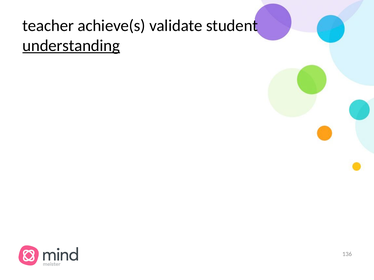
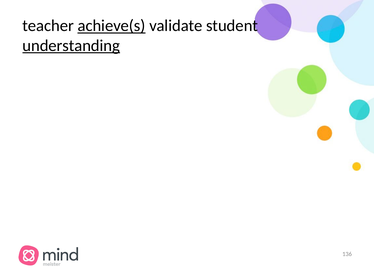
achieve(s underline: none -> present (112, 26)
